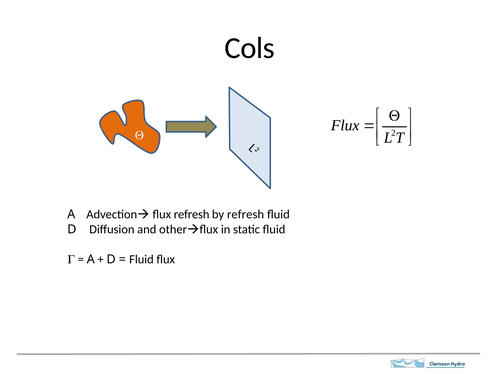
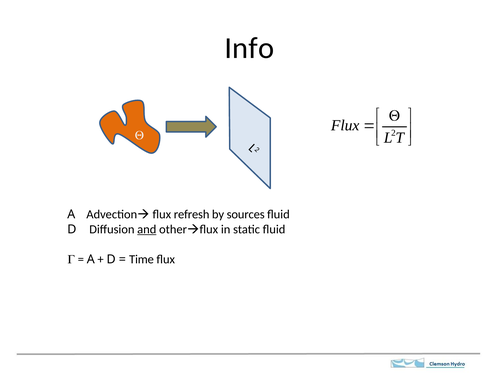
Cols: Cols -> Info (249, 48)
by refresh: refresh -> sources (246, 215)
and underline: none -> present (147, 230)
Fluid: Fluid -> Time (141, 259)
